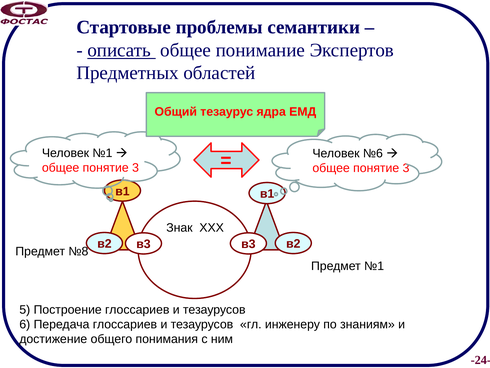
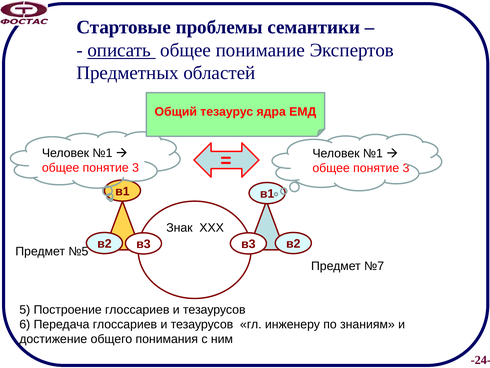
№6: №6 -> №1 (373, 153)
№8: №8 -> №5 (78, 251)
Предмет №1: №1 -> №7 (374, 266)
